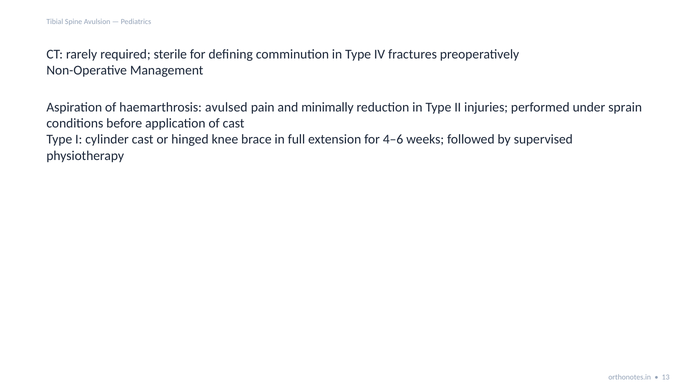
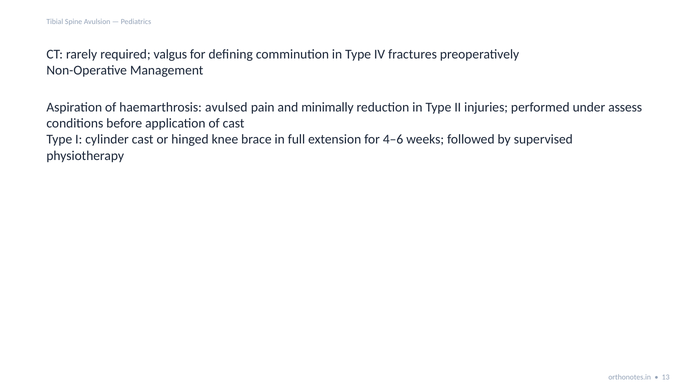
sterile: sterile -> valgus (170, 54)
sprain: sprain -> assess (625, 107)
